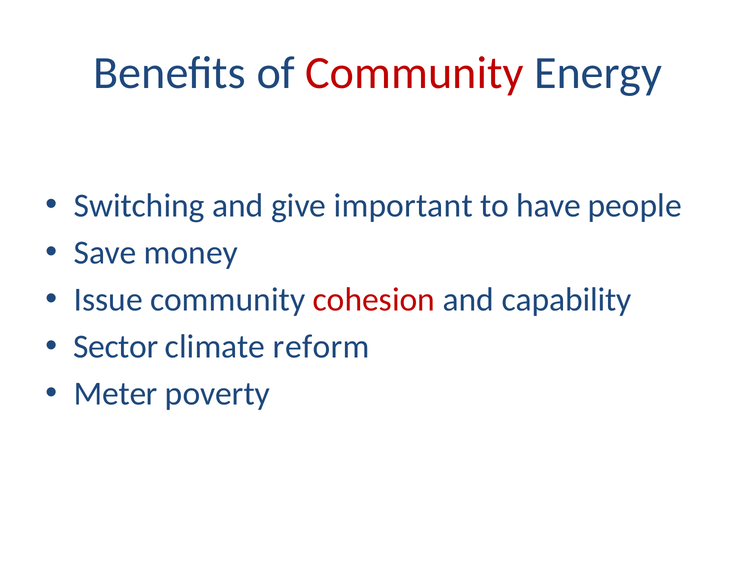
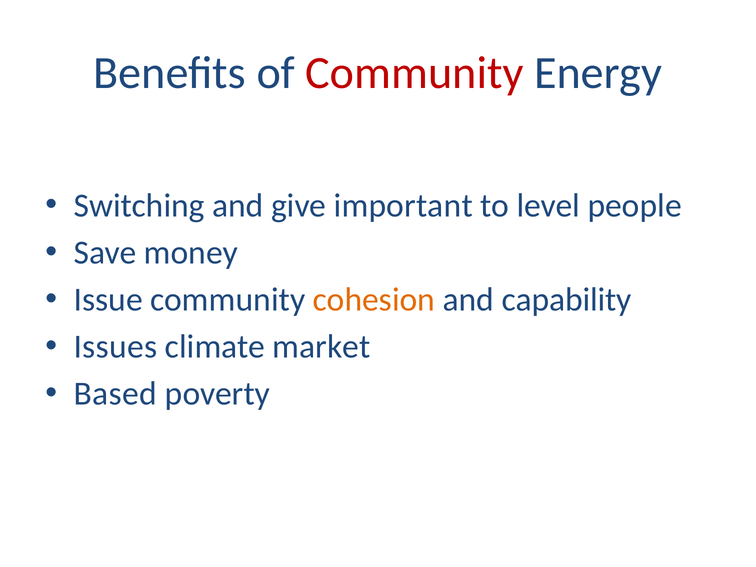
have: have -> level (548, 206)
cohesion colour: red -> orange (374, 300)
Sector: Sector -> Issues (115, 347)
reform: reform -> market (321, 347)
Meter: Meter -> Based (115, 394)
